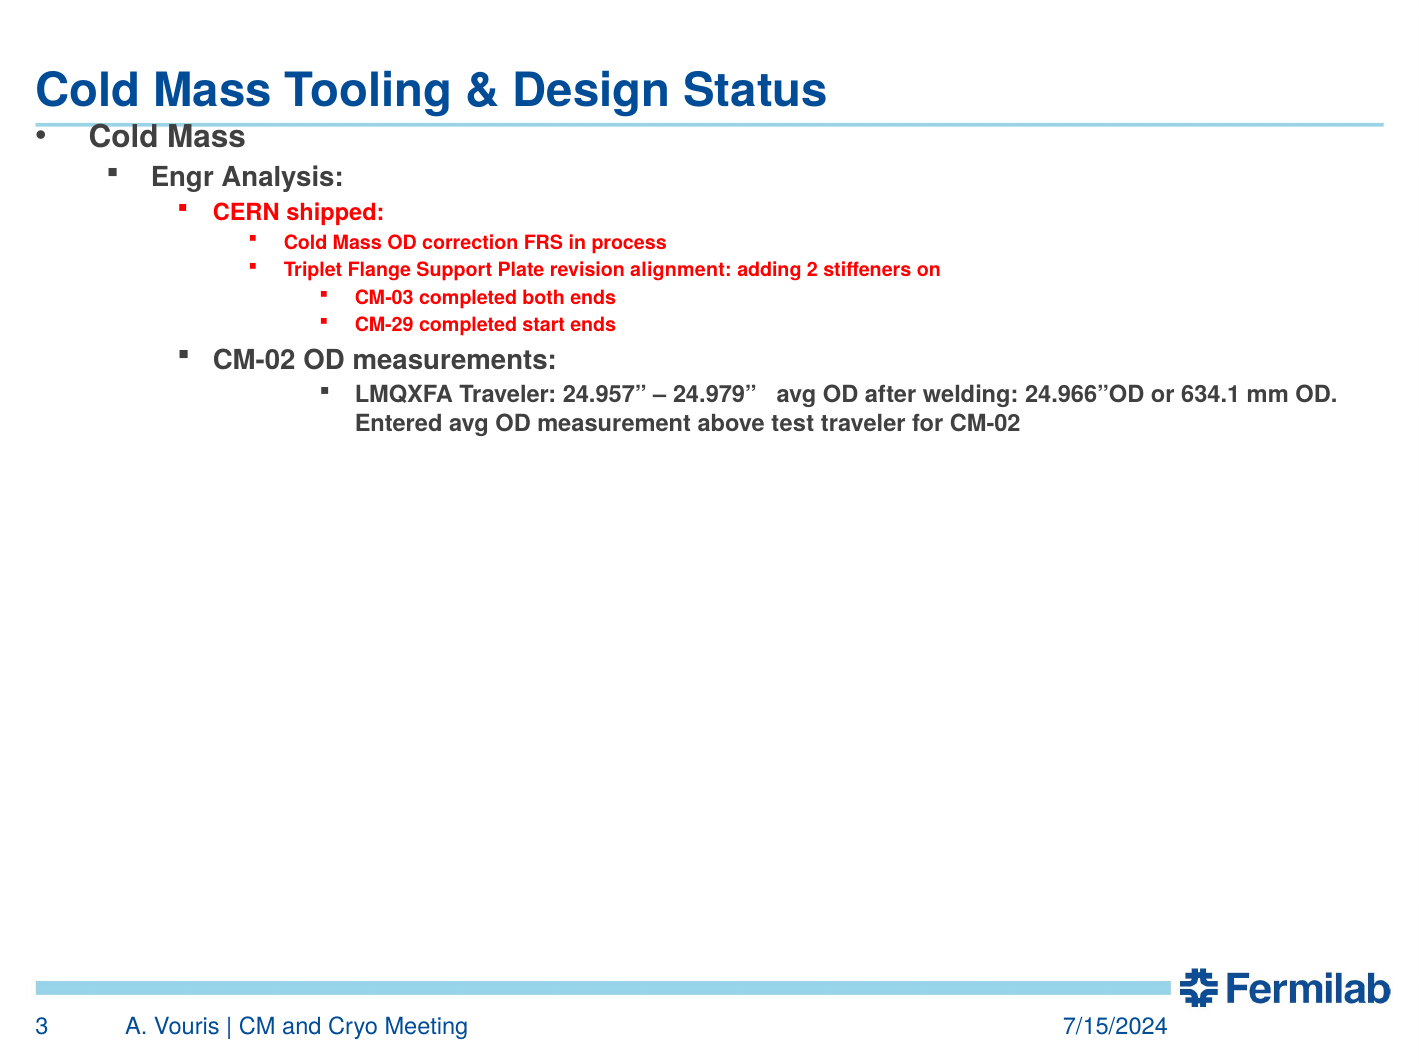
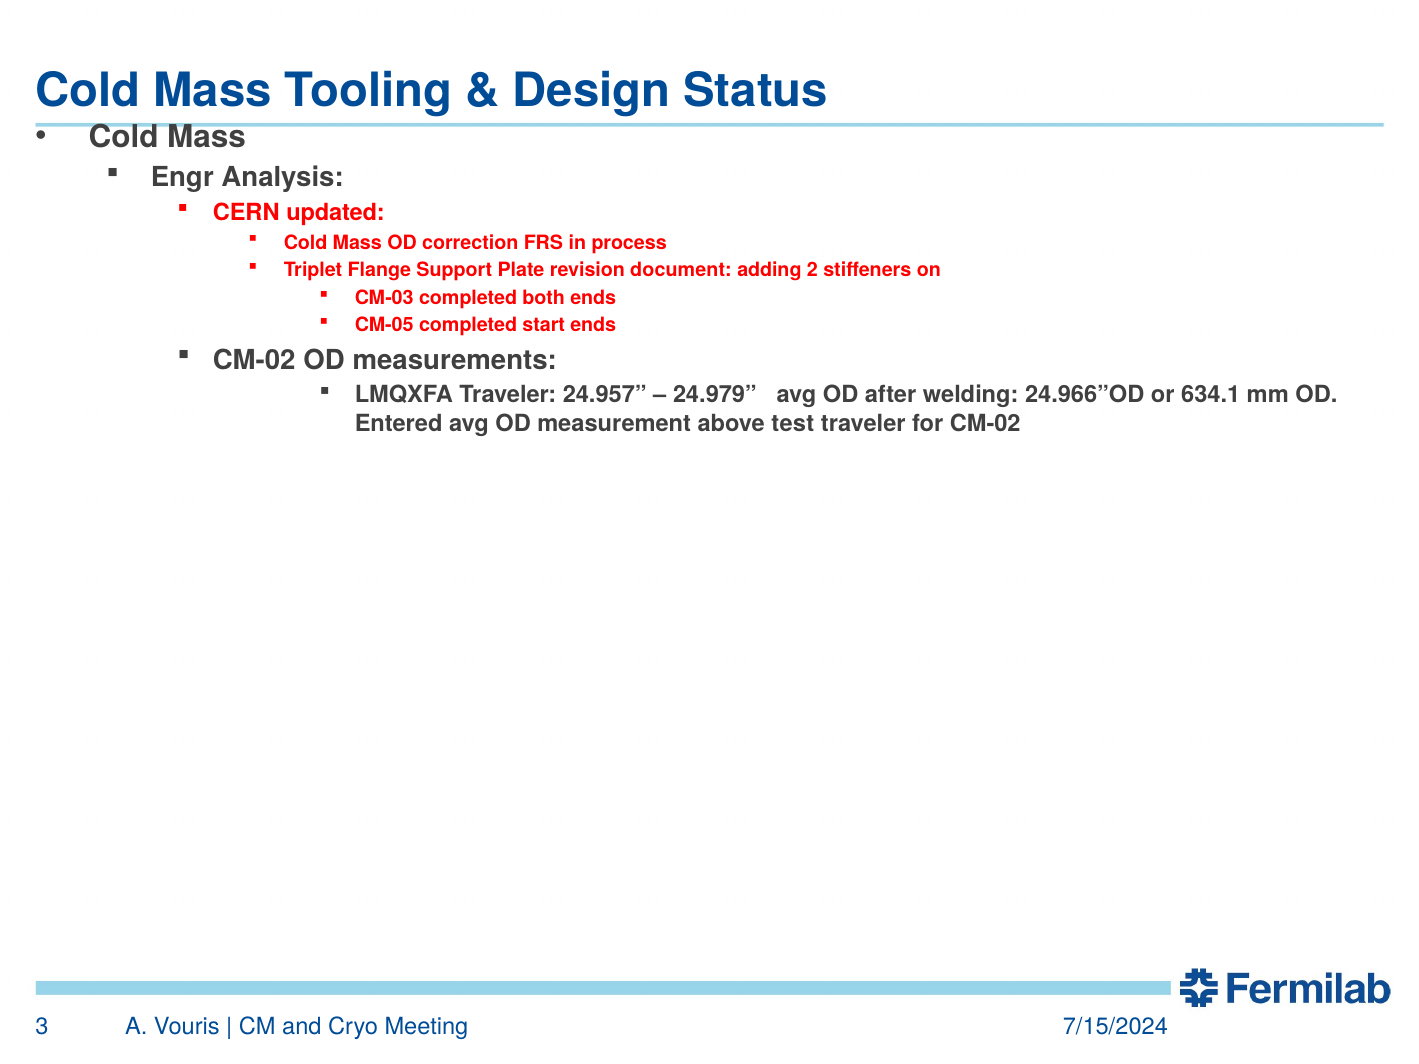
shipped: shipped -> updated (336, 213)
alignment: alignment -> document (681, 270)
CM-29: CM-29 -> CM-05 (384, 326)
